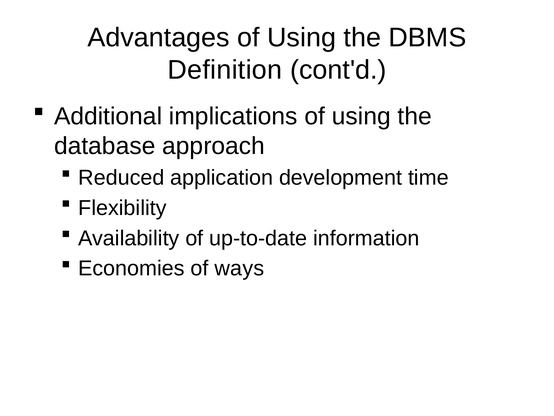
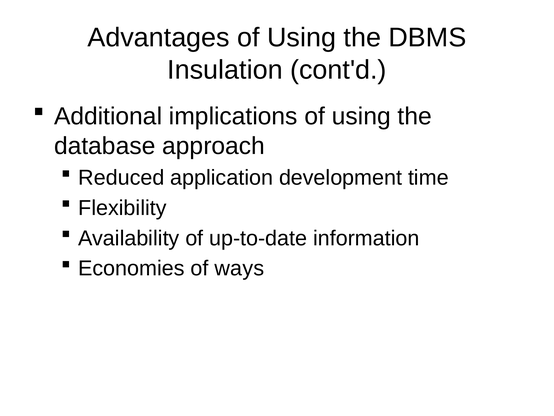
Definition: Definition -> Insulation (225, 70)
